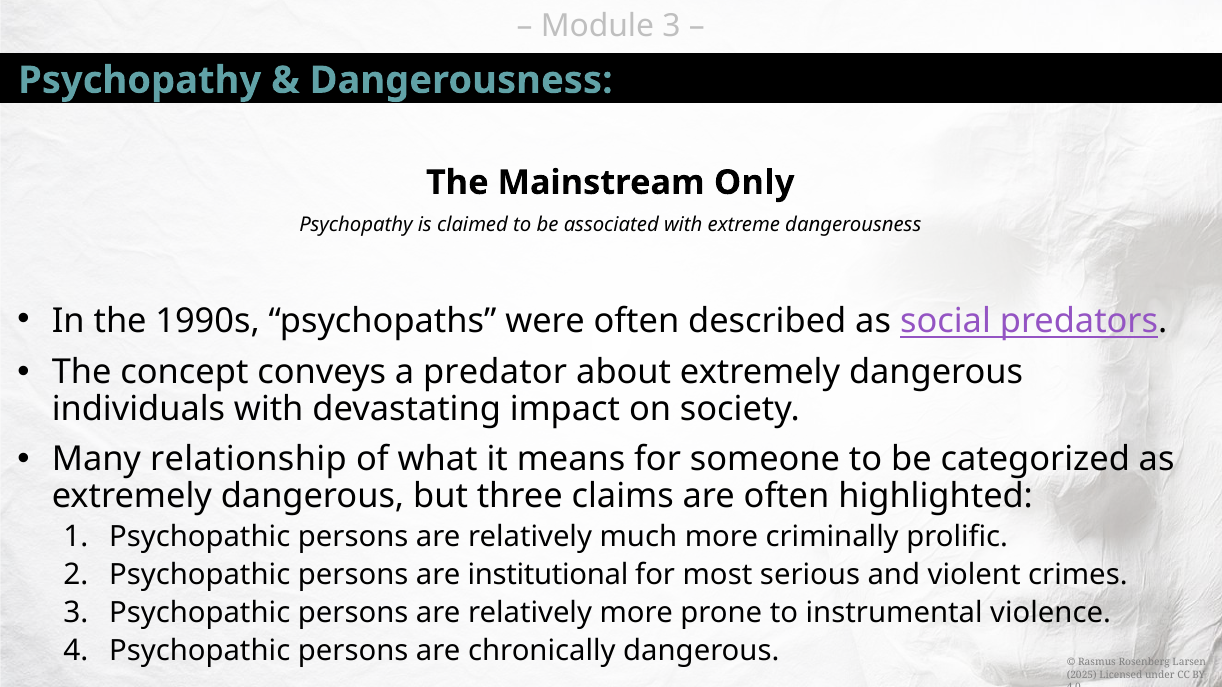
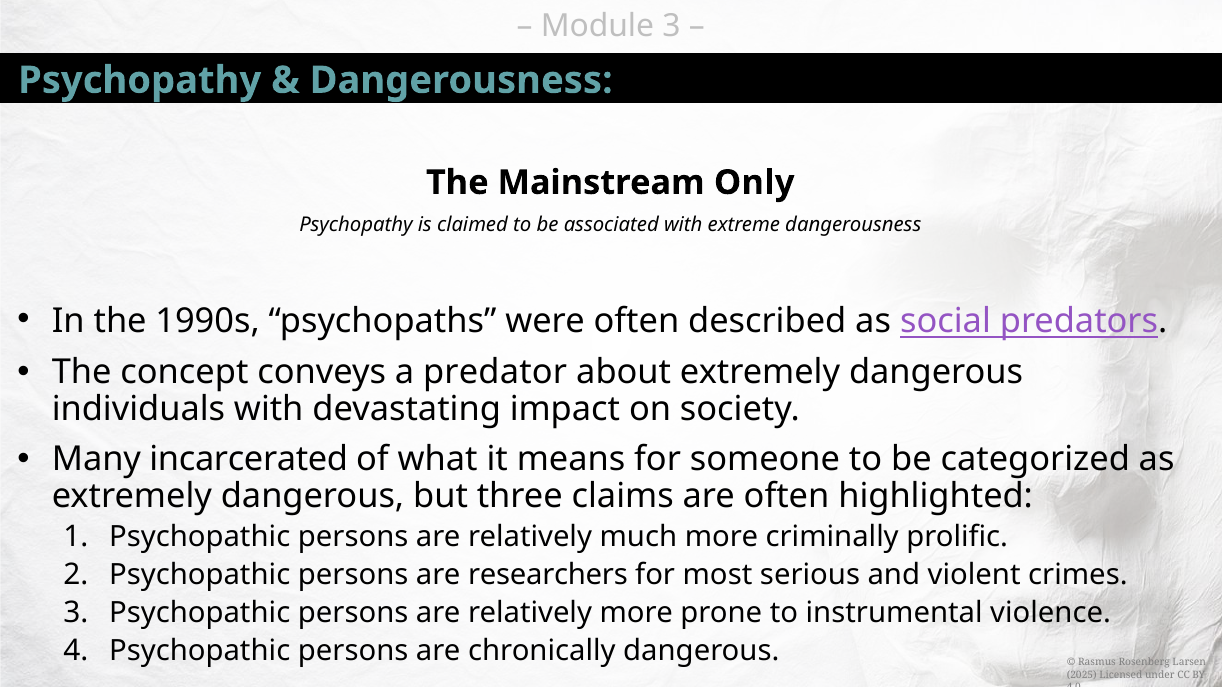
relationship: relationship -> incarcerated (249, 459)
institutional: institutional -> researchers (548, 575)
